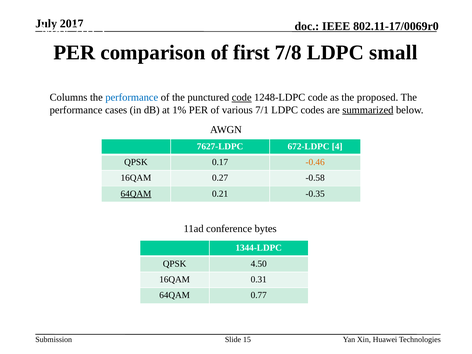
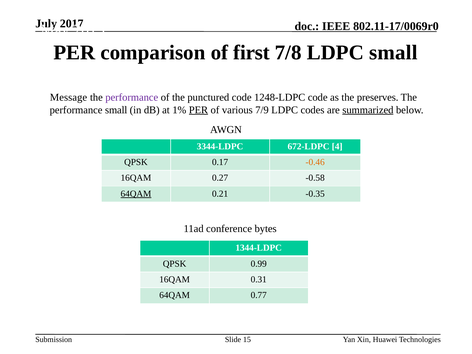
Columns: Columns -> Message (68, 97)
performance colour: blue -> purple (132, 97)
code underline: present -> none (242, 97)
proposed: proposed -> preserves (378, 97)
performance cases: cases -> small (116, 110)
PER underline: none -> present (198, 110)
7/1: 7/1 -> 7/9 (262, 110)
7627-LDPC: 7627-LDPC -> 3344-LDPC (220, 146)
4.50: 4.50 -> 0.99 (259, 264)
